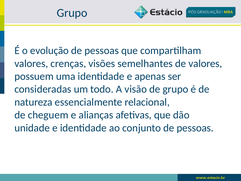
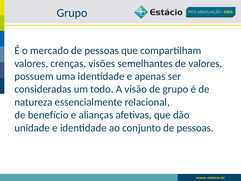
evolução: evolução -> mercado (49, 51)
cheguem: cheguem -> benefício (48, 115)
